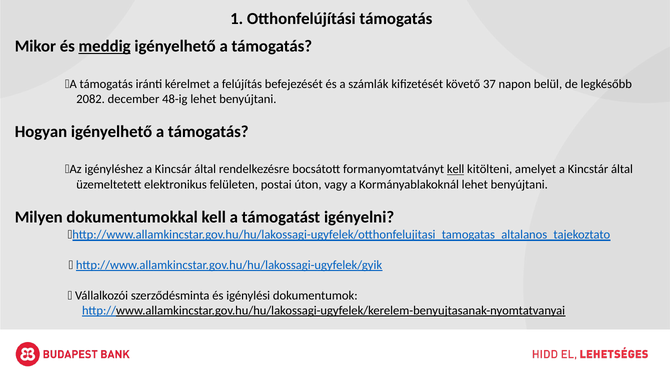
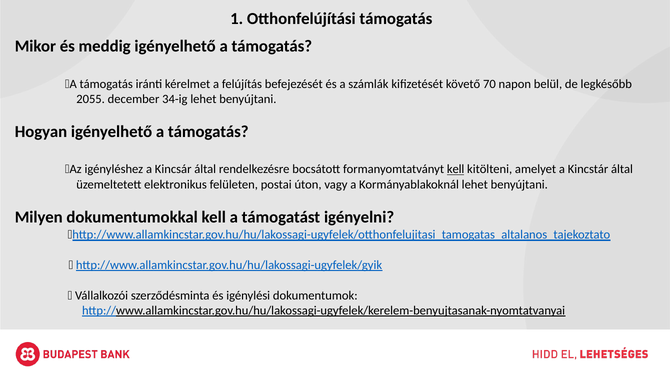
meddig underline: present -> none (105, 46)
37: 37 -> 70 (489, 84)
2082: 2082 -> 2055 (91, 99)
48-ig: 48-ig -> 34-ig (175, 99)
